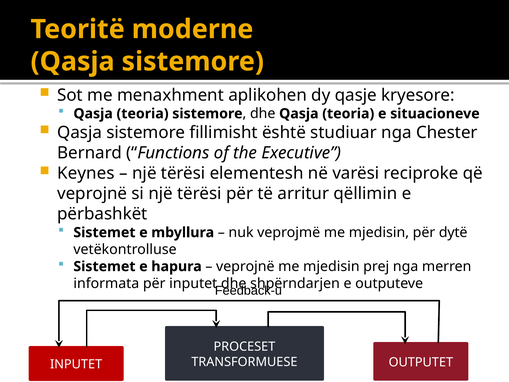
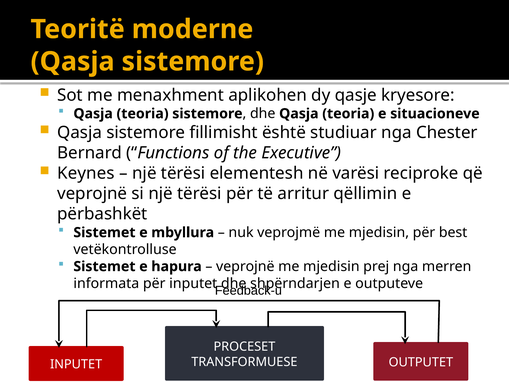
dytë: dytë -> best (453, 232)
